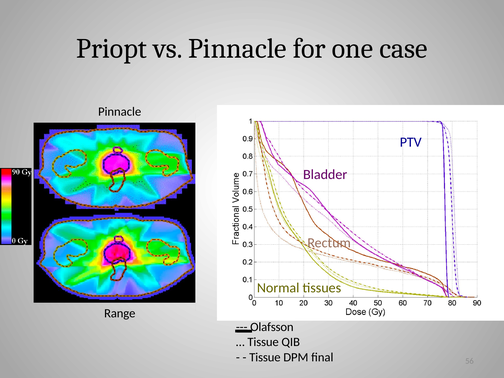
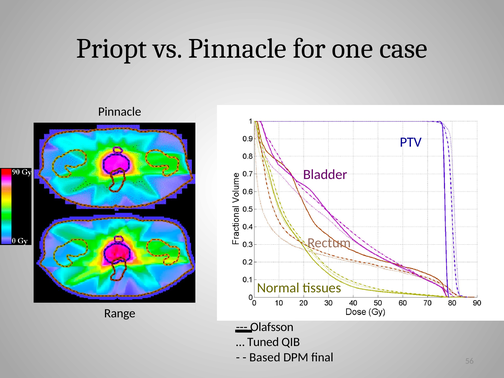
Tissue: Tissue -> Tuned (263, 342)
Tissue: Tissue -> Based (265, 357)
